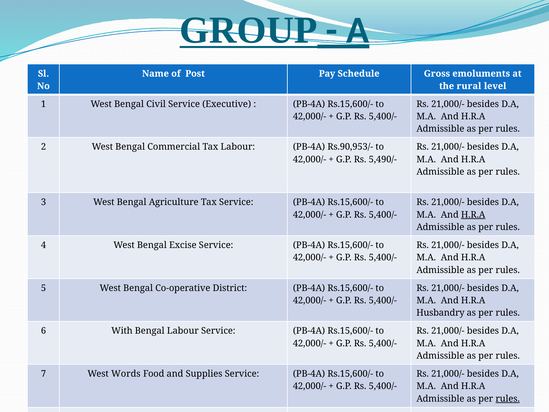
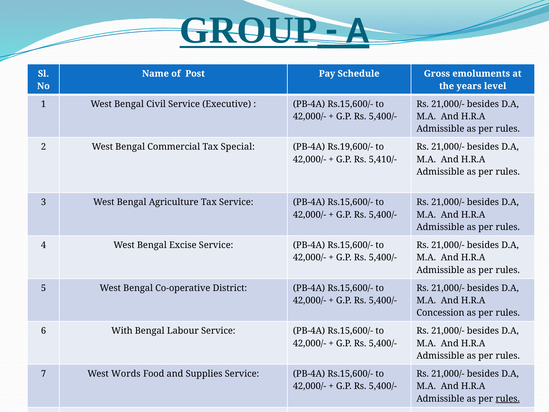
rural: rural -> years (469, 86)
Tax Labour: Labour -> Special (238, 147)
Rs.90,953/-: Rs.90,953/- -> Rs.19,600/- (350, 147)
5,490/-: 5,490/- -> 5,410/- (383, 159)
H.R.A underline: present -> none (473, 215)
Husbandry: Husbandry -> Concession (440, 313)
